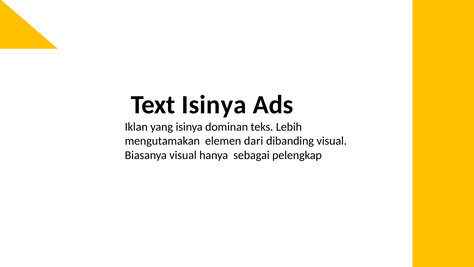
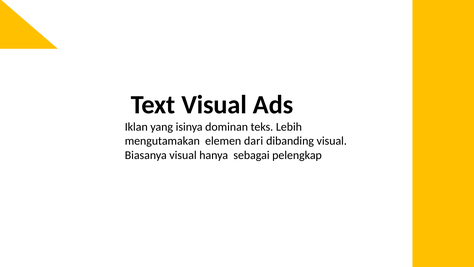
Text Isinya: Isinya -> Visual (214, 105)
